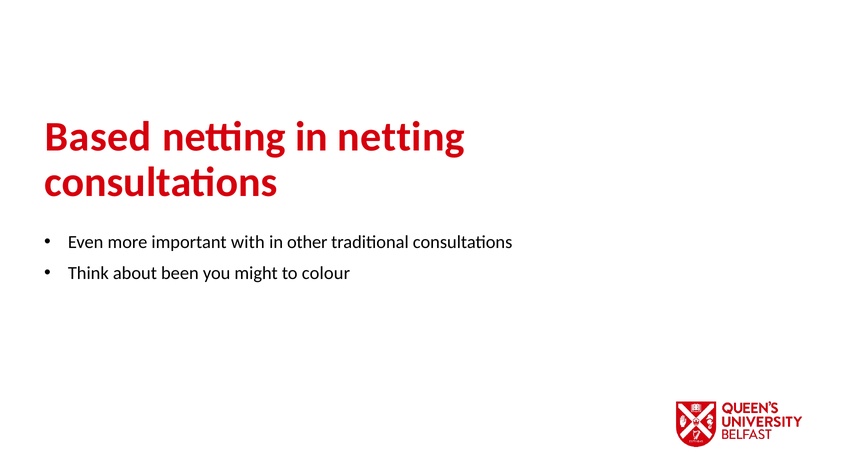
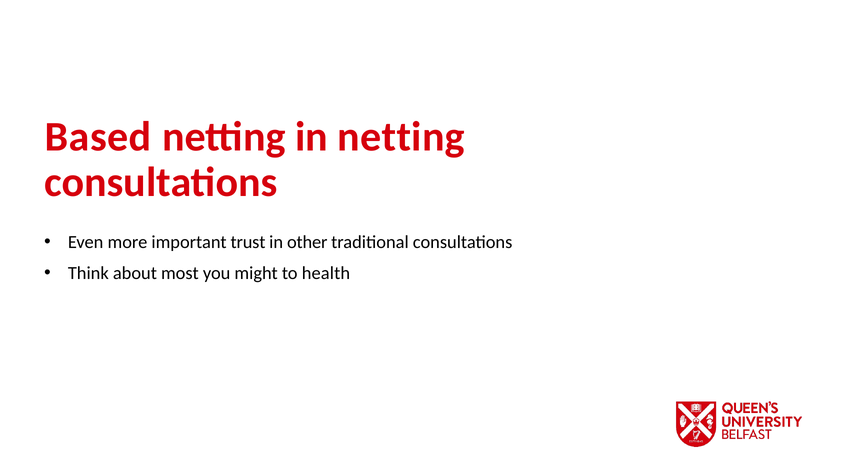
with: with -> trust (248, 242)
been: been -> most (180, 273)
colour: colour -> health (326, 273)
